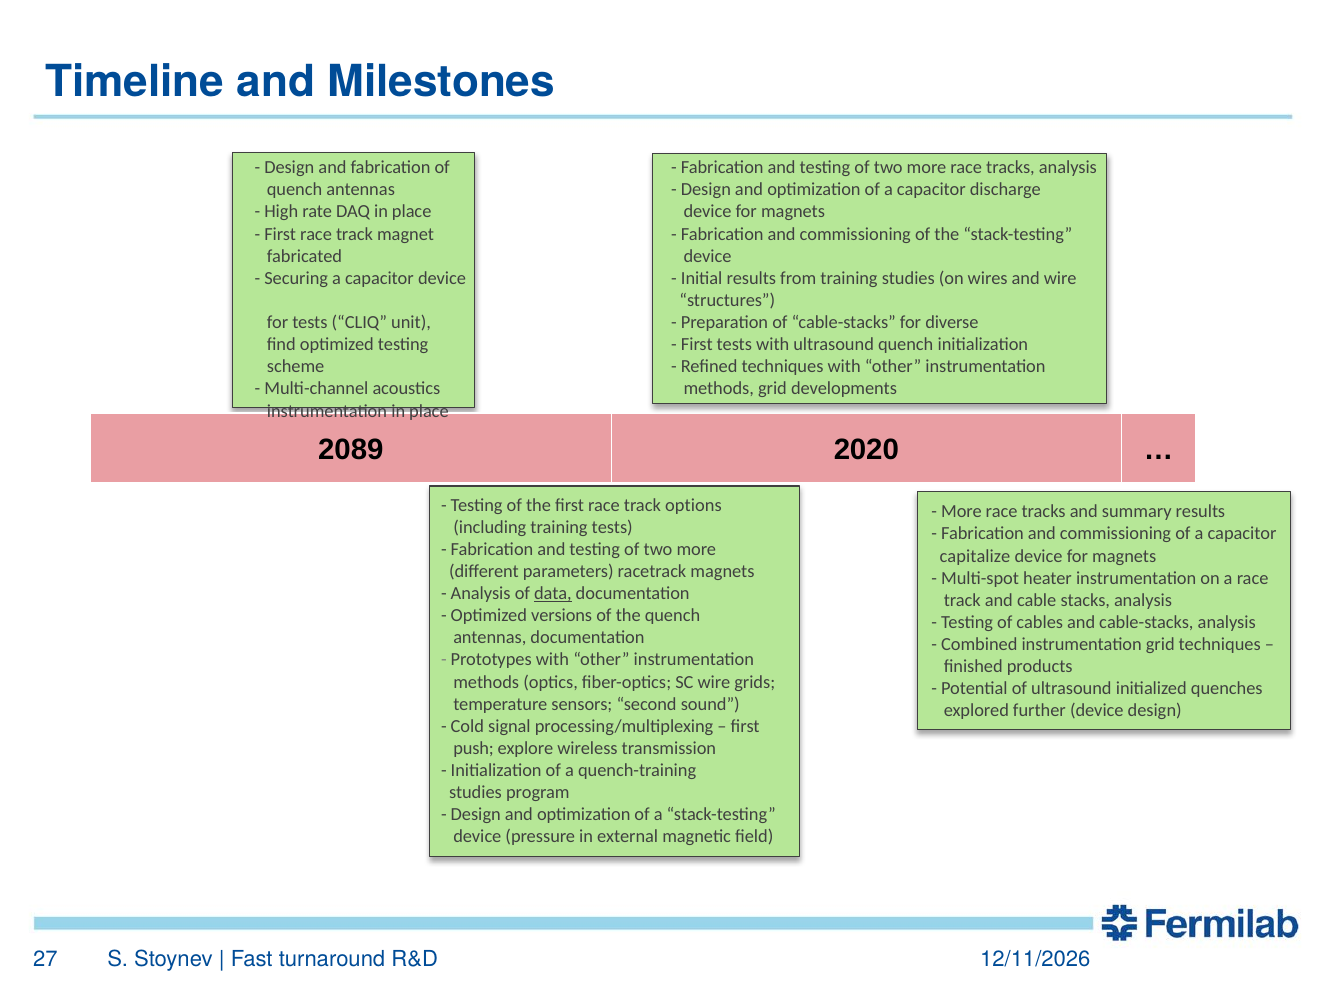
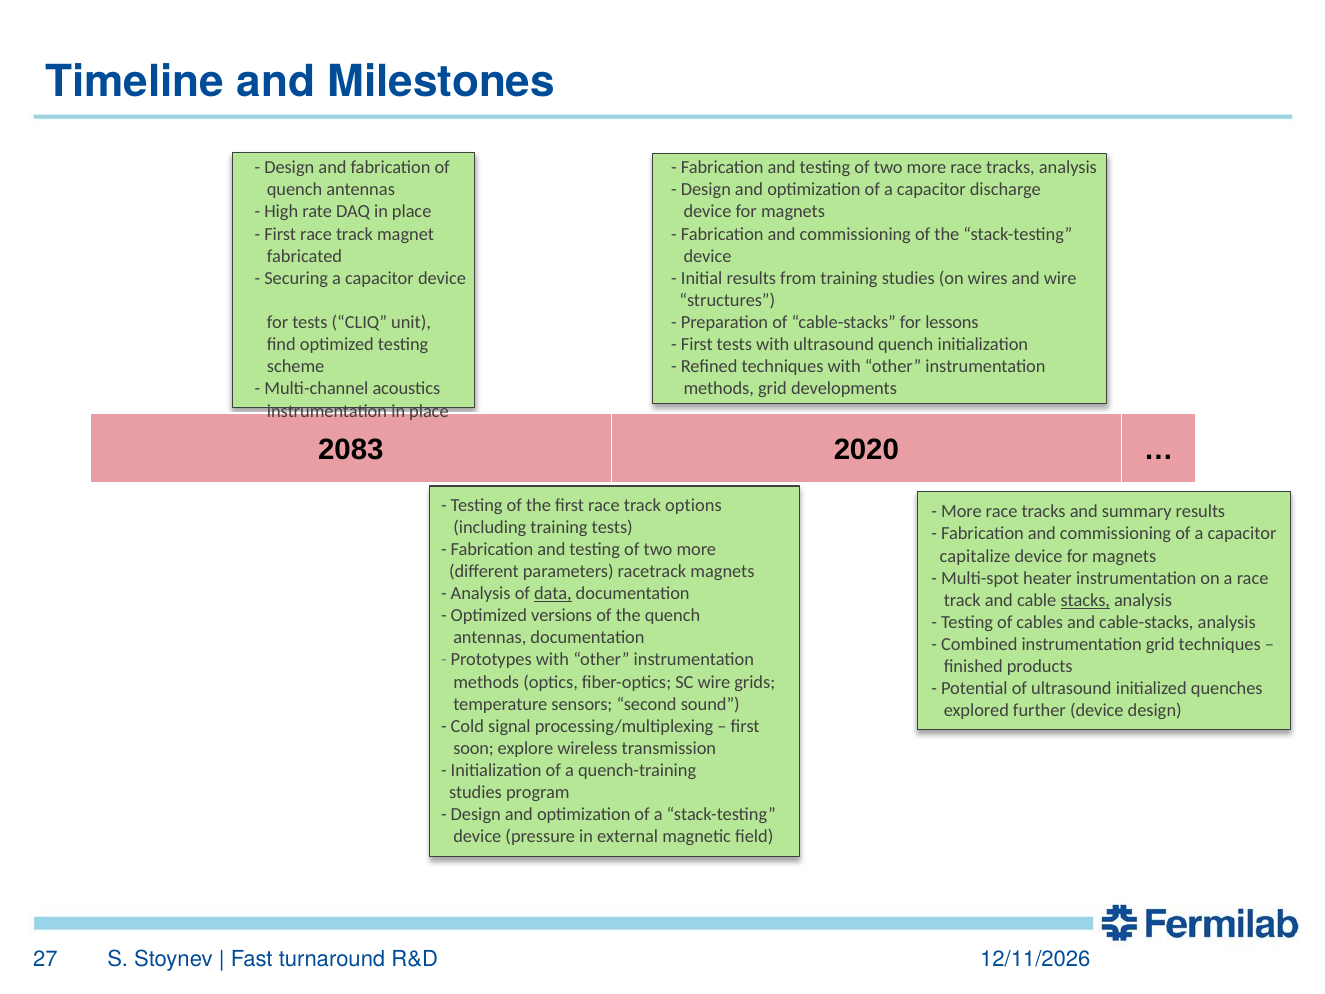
diverse: diverse -> lessons (952, 322)
2089: 2089 -> 2083 (351, 449)
stacks underline: none -> present (1085, 600)
push: push -> soon (474, 748)
